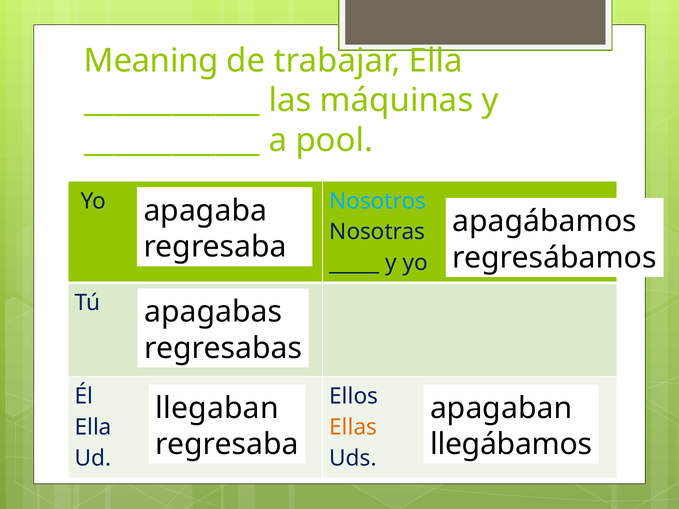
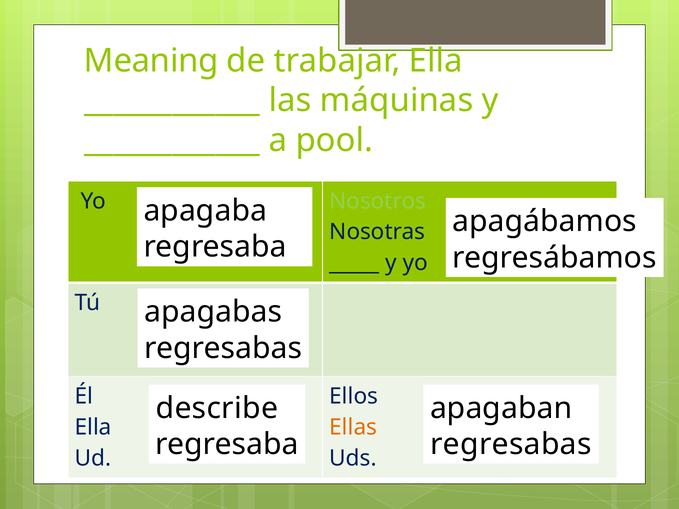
Nosotros colour: light blue -> light green (378, 201)
llegaban: llegaban -> describe (217, 408)
llegábamos: llegábamos -> regresabas (511, 445)
